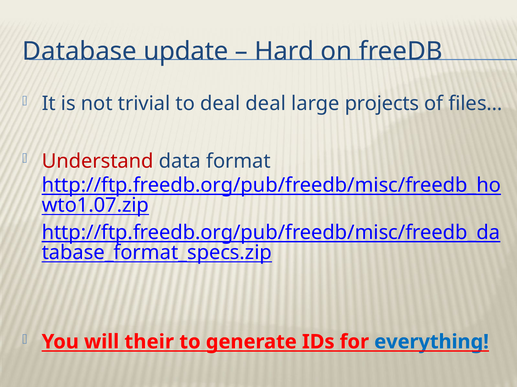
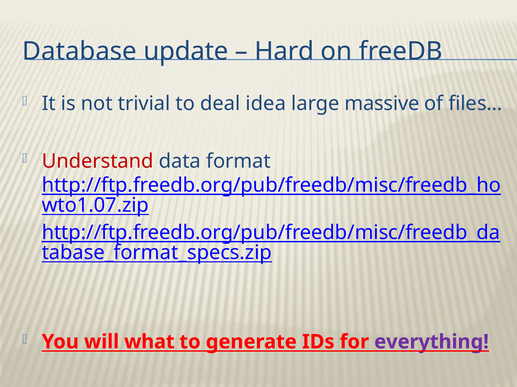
deal deal: deal -> idea (266, 104)
projects: projects -> massive (382, 104)
their: their -> what (149, 342)
everything colour: blue -> purple (432, 342)
